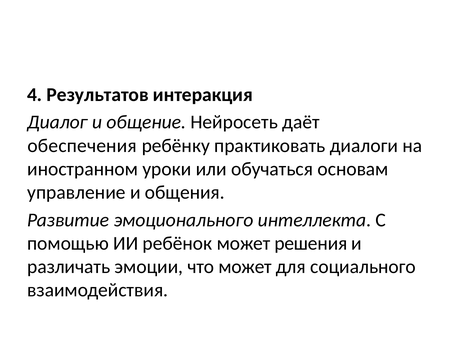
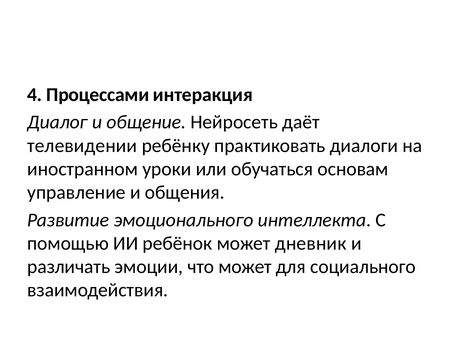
Результатов: Результатов -> Процессами (98, 95)
обеспечения: обеспечения -> телевидении (82, 145)
решения: решения -> дневник (311, 243)
